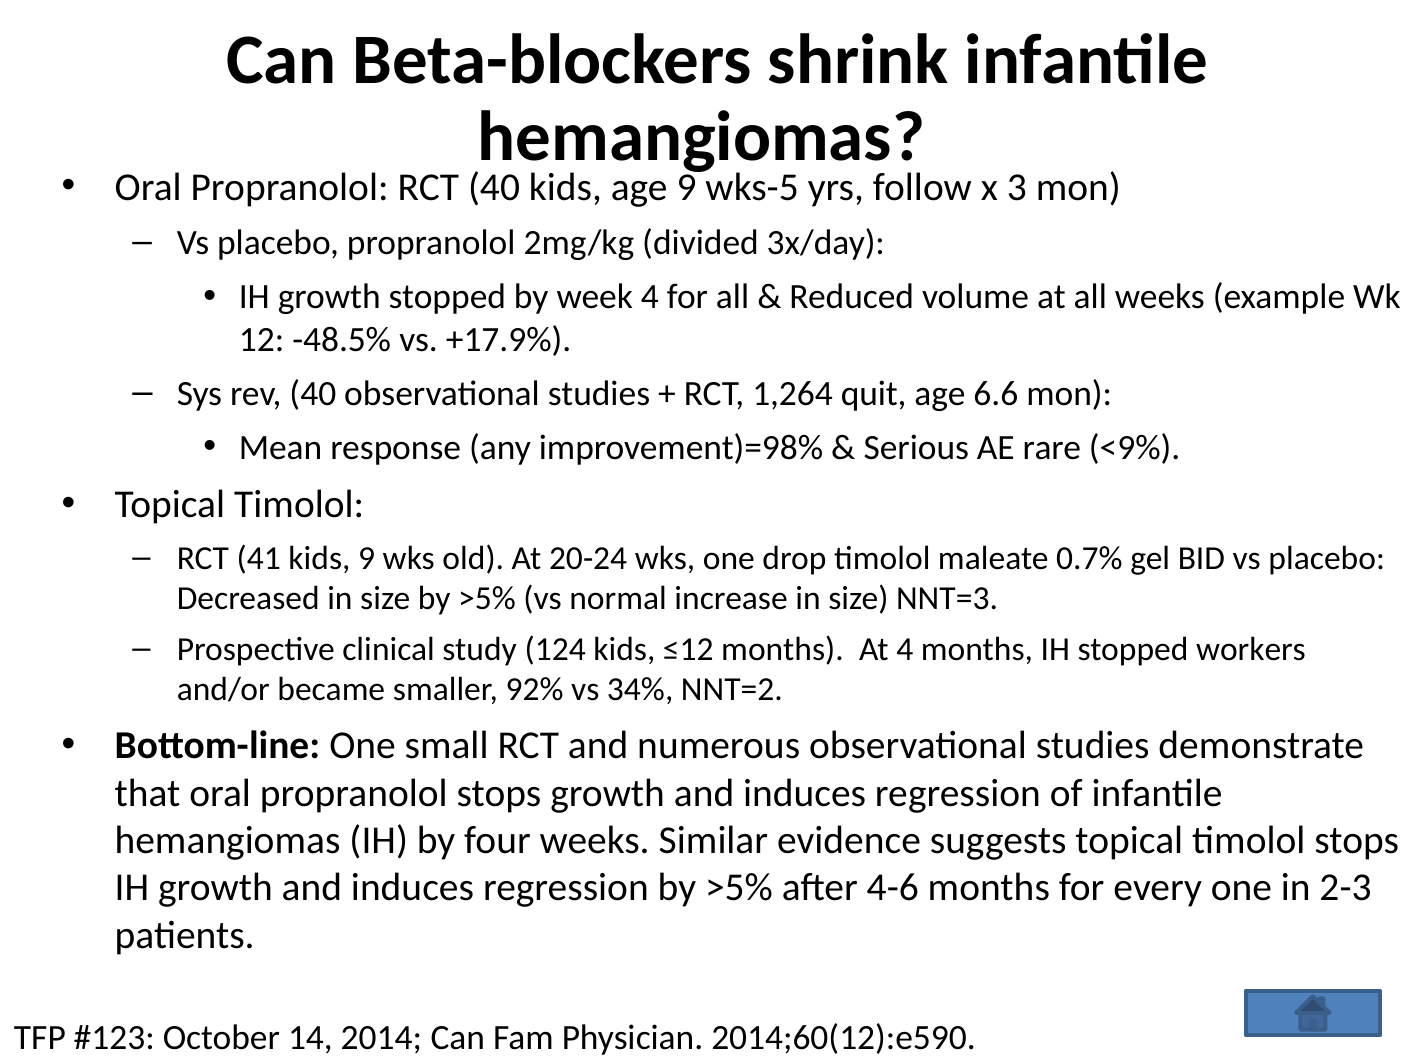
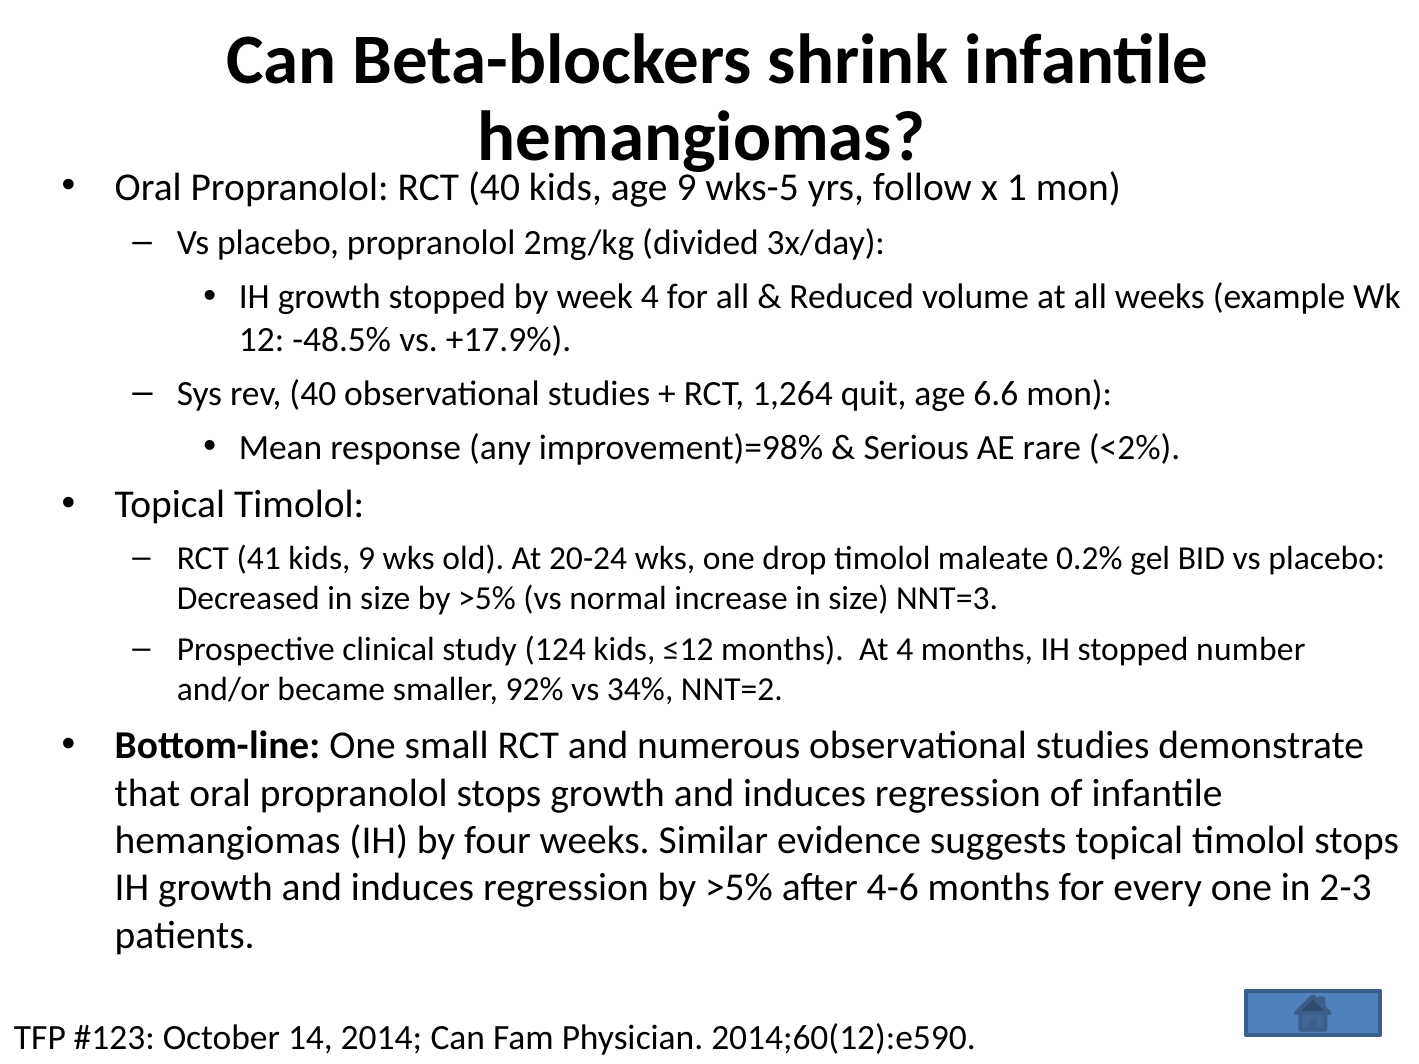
3: 3 -> 1 (1017, 187)
<9%: <9% -> <2% (1135, 448)
0.7%: 0.7% -> 0.2% (1089, 559)
workers: workers -> number (1251, 649)
